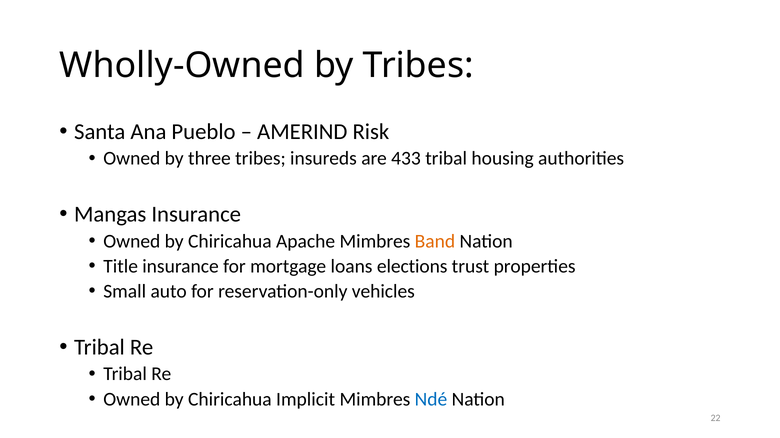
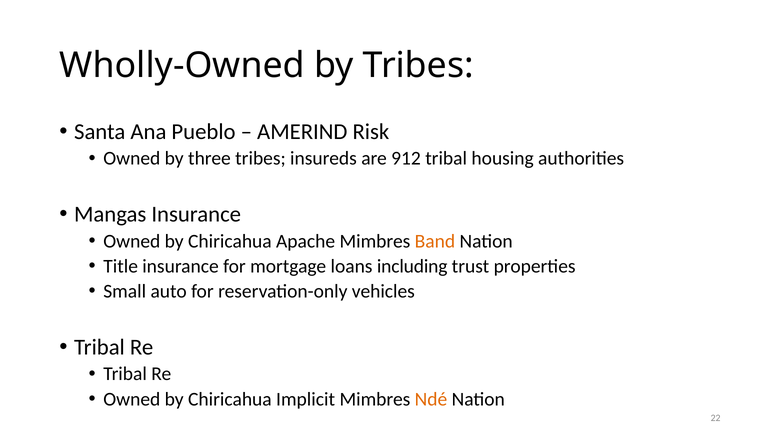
433: 433 -> 912 (406, 159)
elections: elections -> including (412, 267)
Ndé colour: blue -> orange (431, 400)
